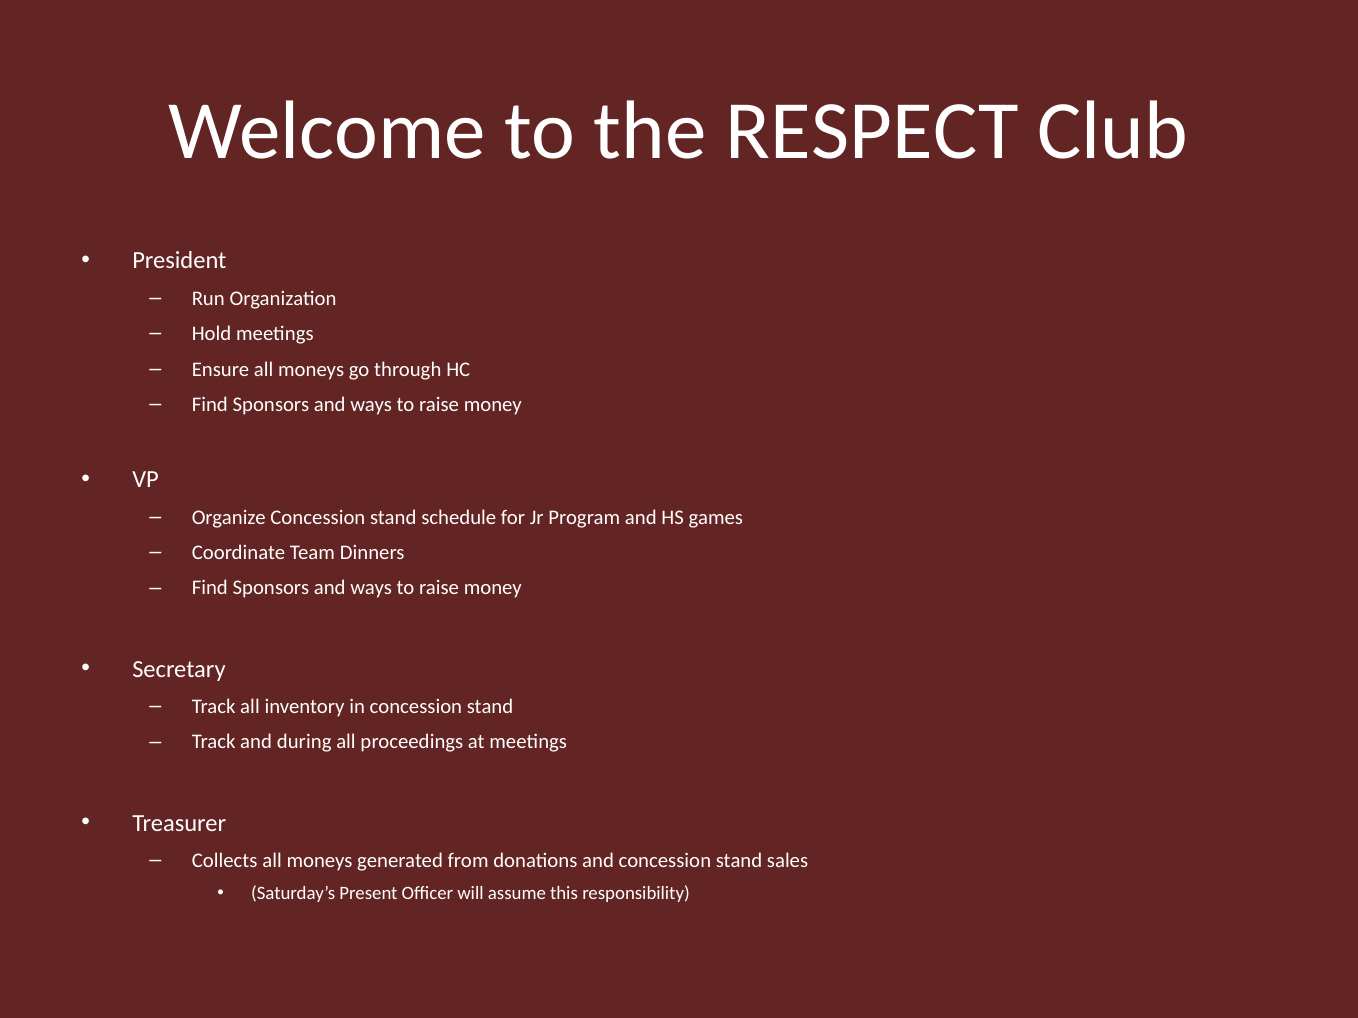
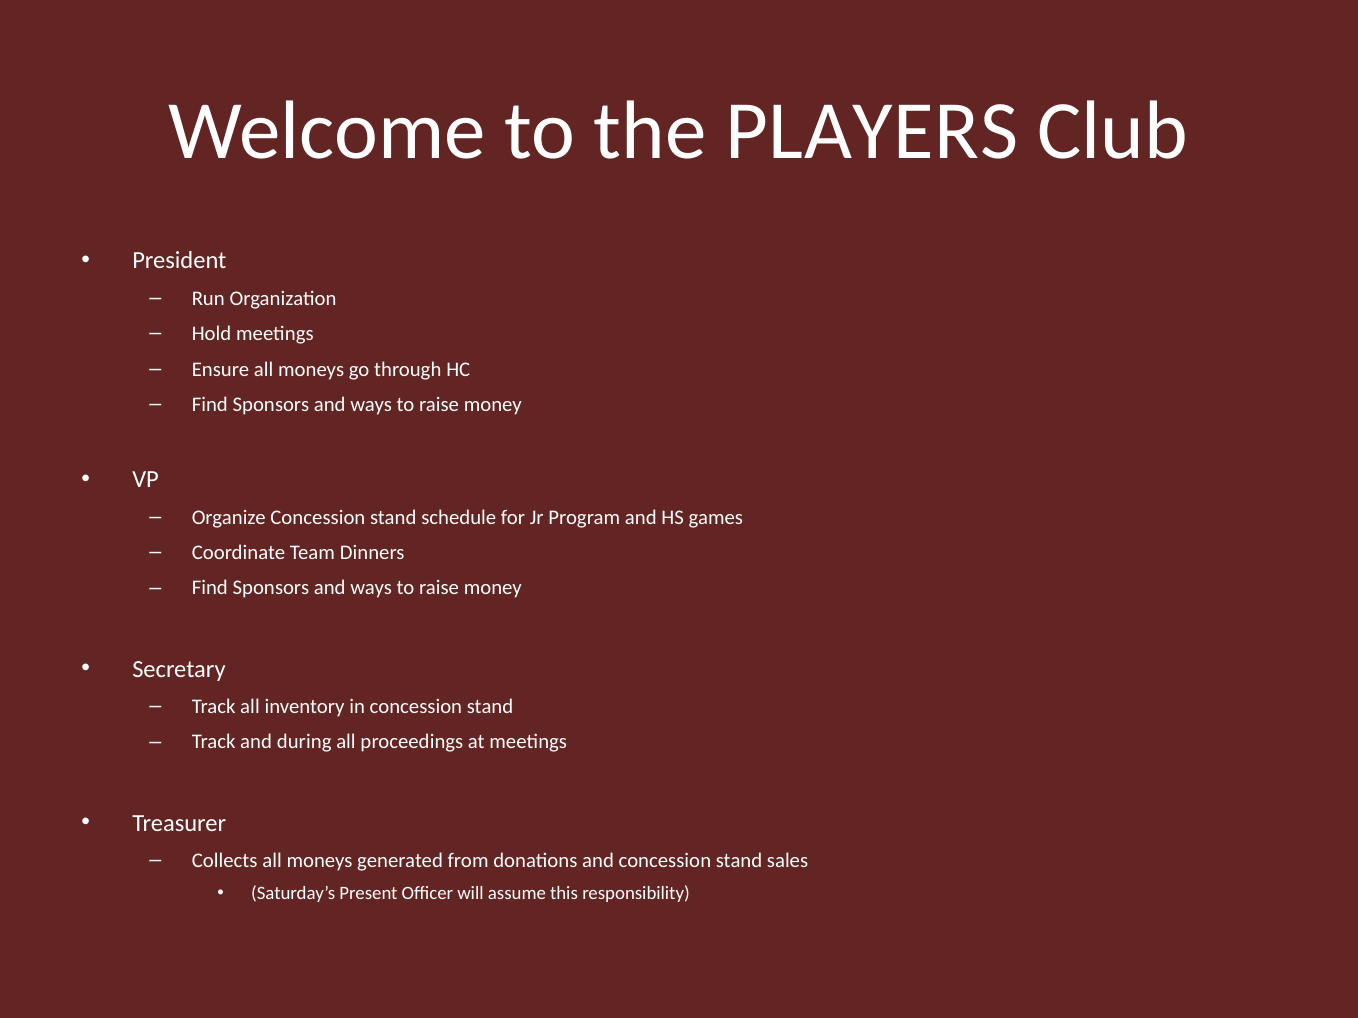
RESPECT: RESPECT -> PLAYERS (872, 131)
